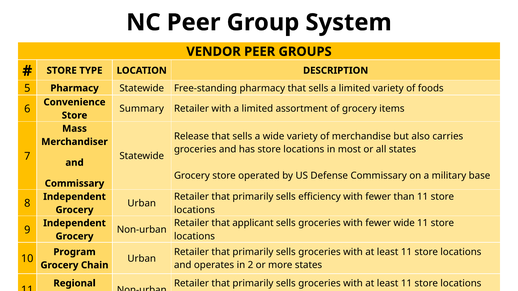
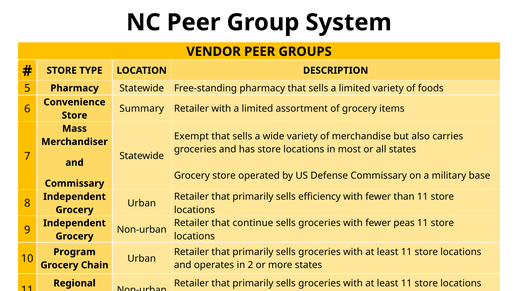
Release: Release -> Exempt (191, 136)
applicant: applicant -> continue (253, 223)
fewer wide: wide -> peas (404, 223)
